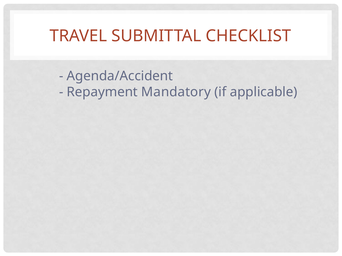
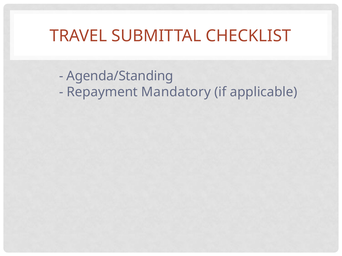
Agenda/Accident: Agenda/Accident -> Agenda/Standing (120, 76)
